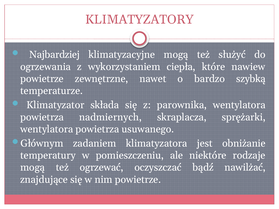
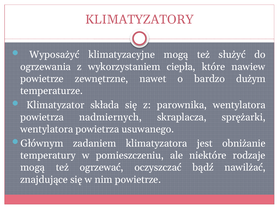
Najbardziej: Najbardziej -> Wyposażyć (54, 55)
szybką: szybką -> dużym (251, 79)
